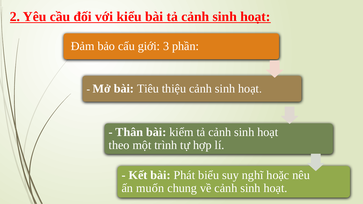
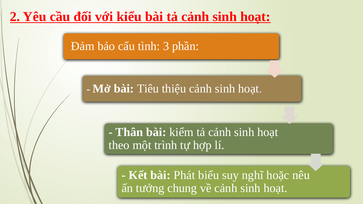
giới: giới -> tình (149, 46)
muốn: muốn -> tưởng (150, 188)
